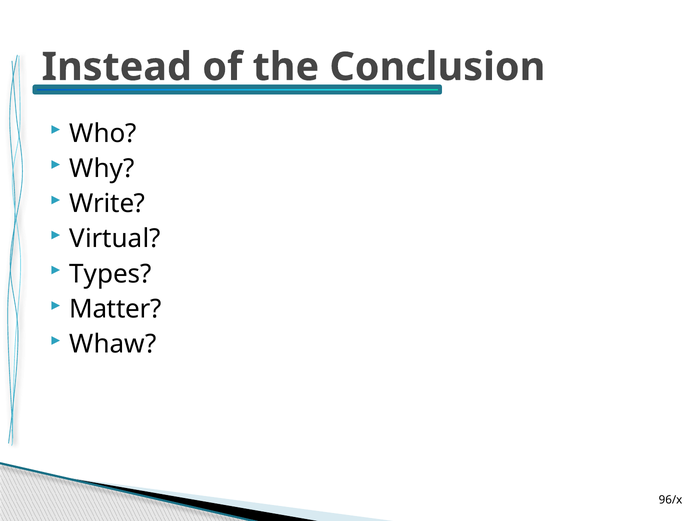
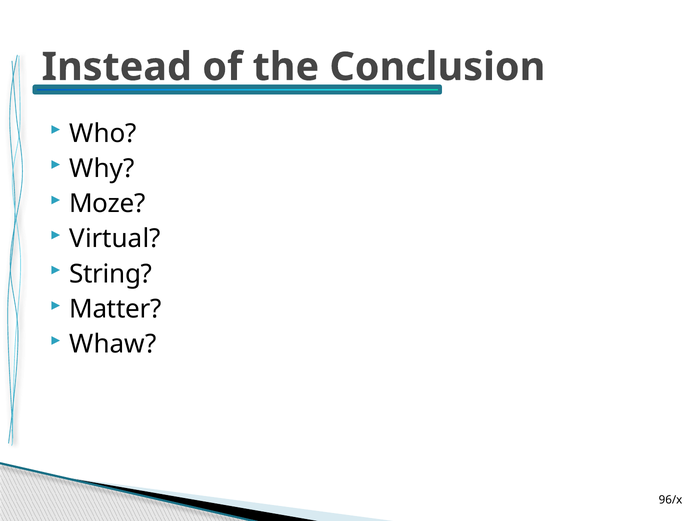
Write: Write -> Moze (107, 204)
Types: Types -> String (111, 274)
